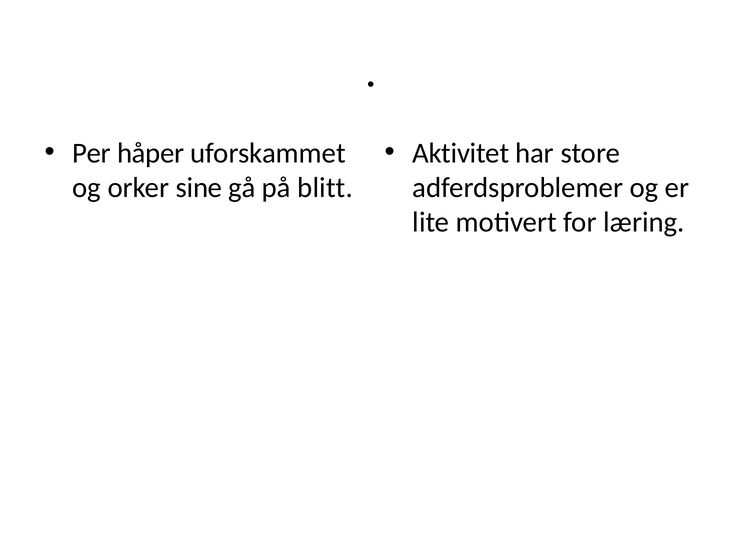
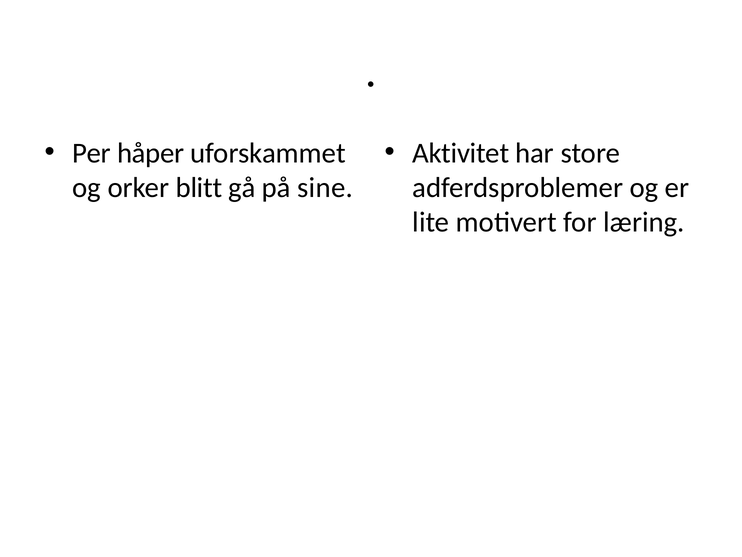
sine: sine -> blitt (199, 188)
blitt: blitt -> sine (325, 188)
